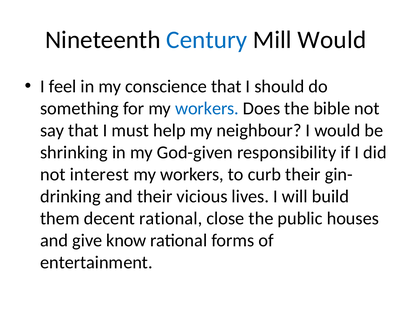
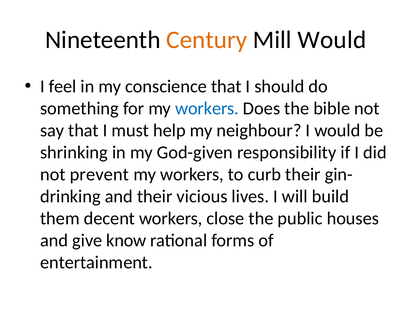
Century colour: blue -> orange (207, 40)
interest: interest -> prevent (99, 174)
decent rational: rational -> workers (171, 218)
